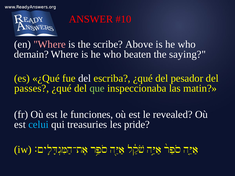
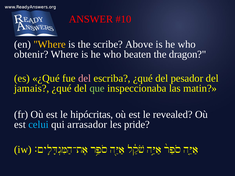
Where colour: pink -> yellow (50, 44)
demain: demain -> obtenir (31, 54)
saying: saying -> dragon (188, 54)
del colour: white -> pink (85, 78)
passes: passes -> jamais (32, 88)
funciones: funciones -> hipócritas (92, 115)
treasuries: treasuries -> arrasador (87, 125)
